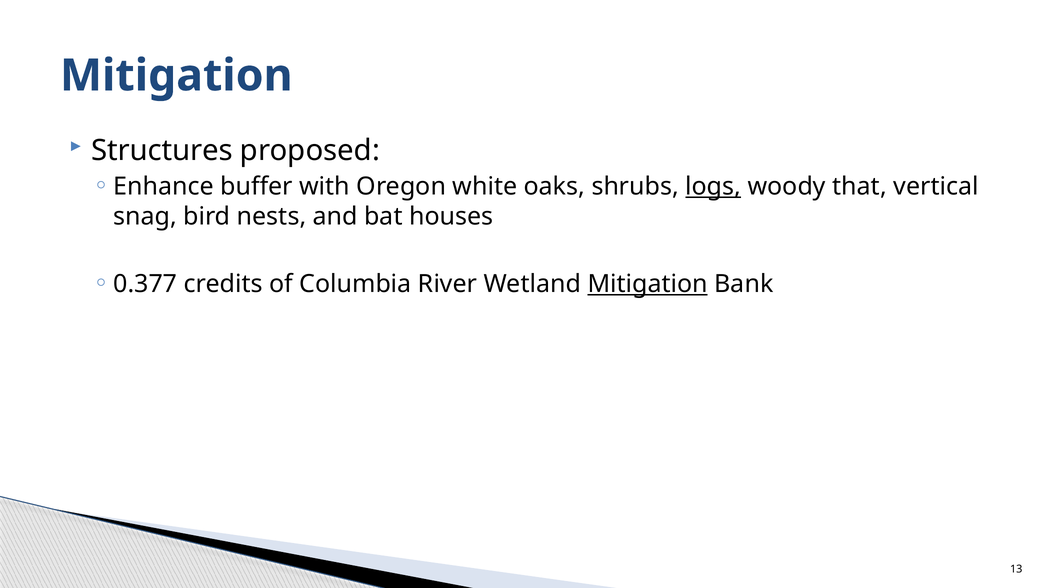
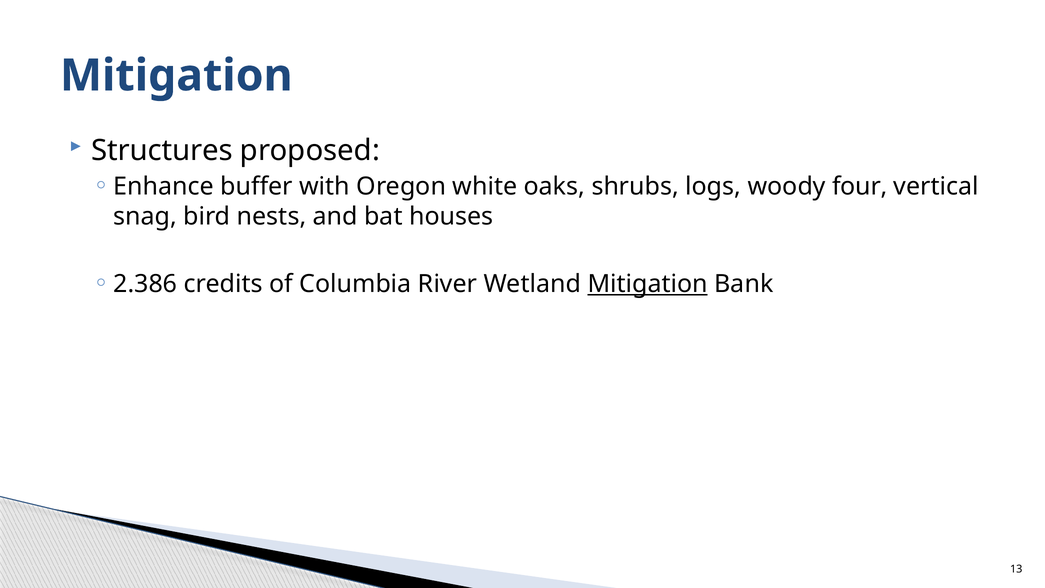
logs underline: present -> none (713, 186)
that: that -> four (860, 186)
0.377: 0.377 -> 2.386 (145, 284)
